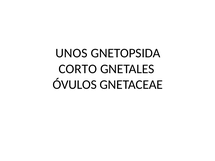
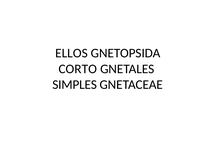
UNOS: UNOS -> ELLOS (71, 53)
ÓVULOS: ÓVULOS -> SIMPLES (75, 85)
